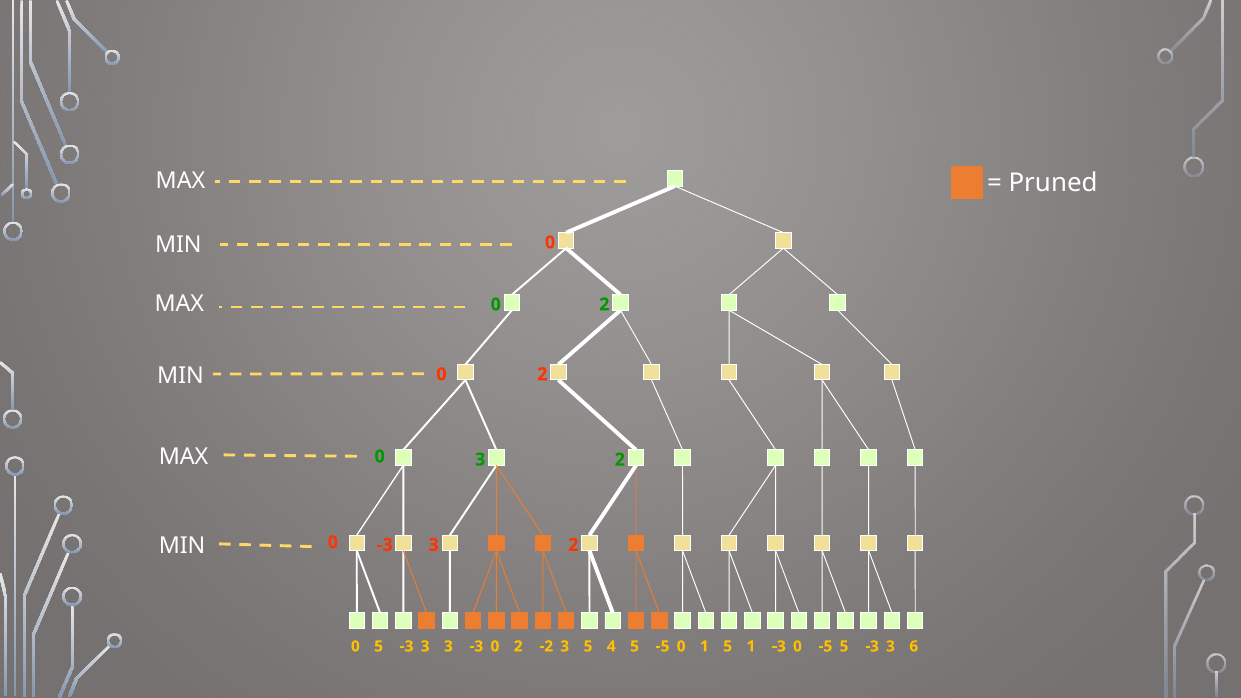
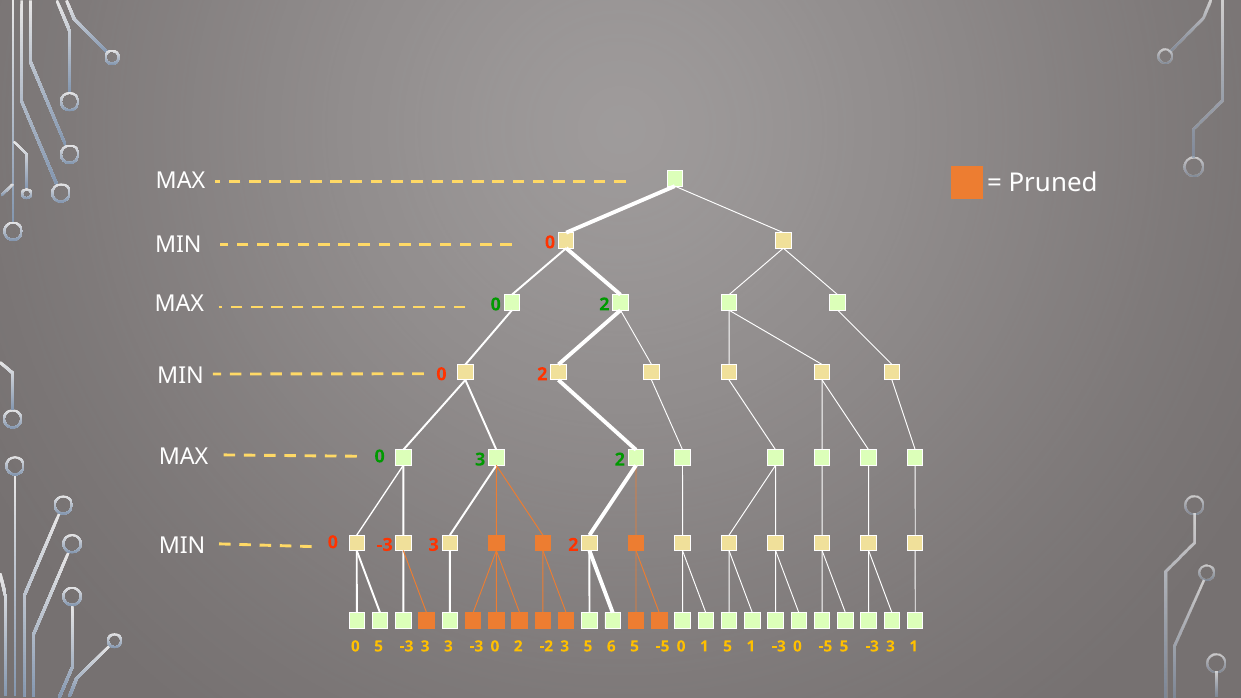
4: 4 -> 6 (611, 646)
3 6: 6 -> 1 (914, 646)
